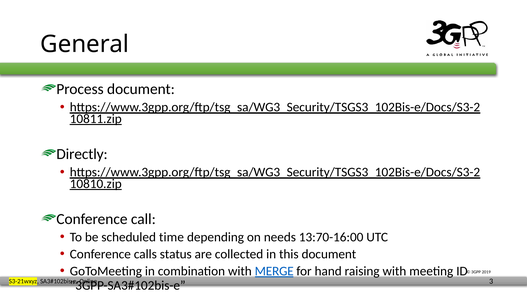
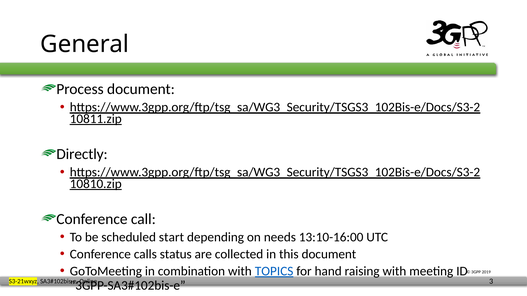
time: time -> start (171, 237)
13:70-16:00: 13:70-16:00 -> 13:10-16:00 (331, 237)
MERGE: MERGE -> TOPICS (274, 272)
